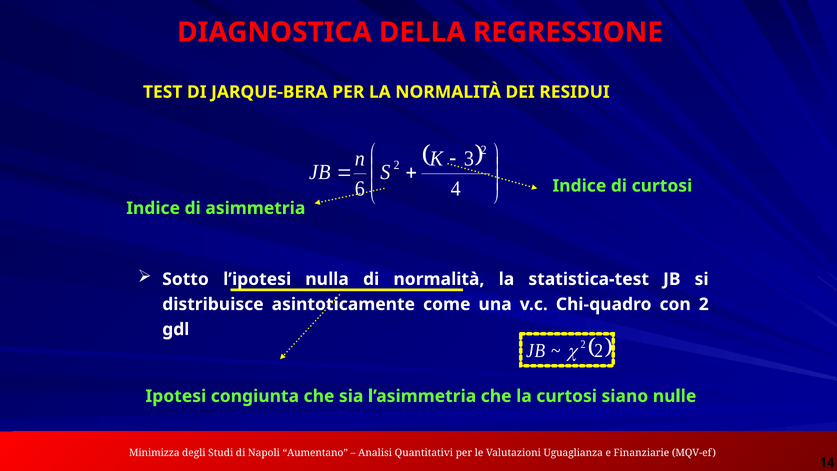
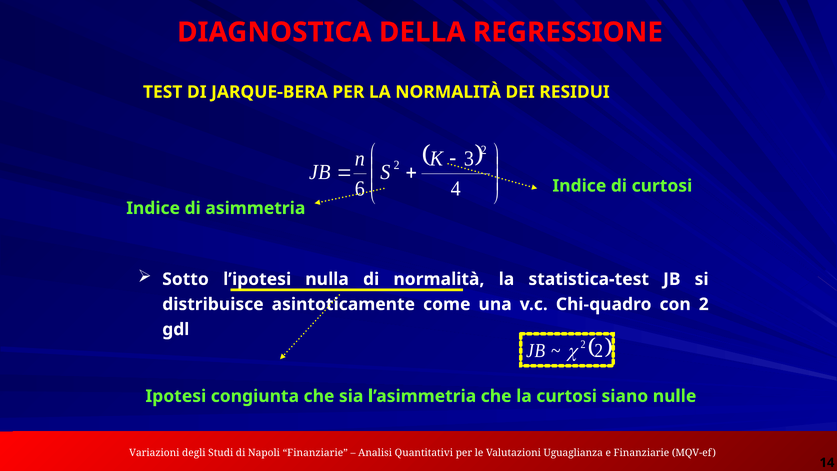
Minimizza: Minimizza -> Variazioni (154, 453)
Napoli Aumentano: Aumentano -> Finanziarie (315, 453)
